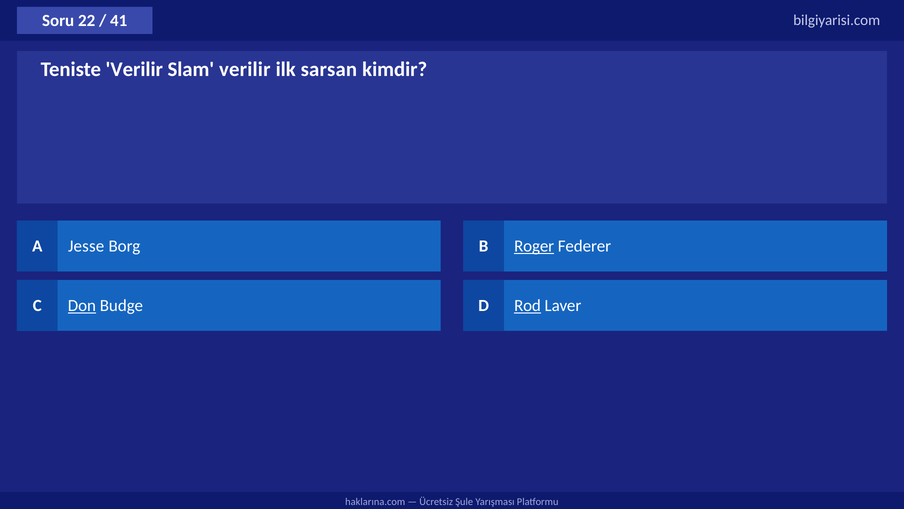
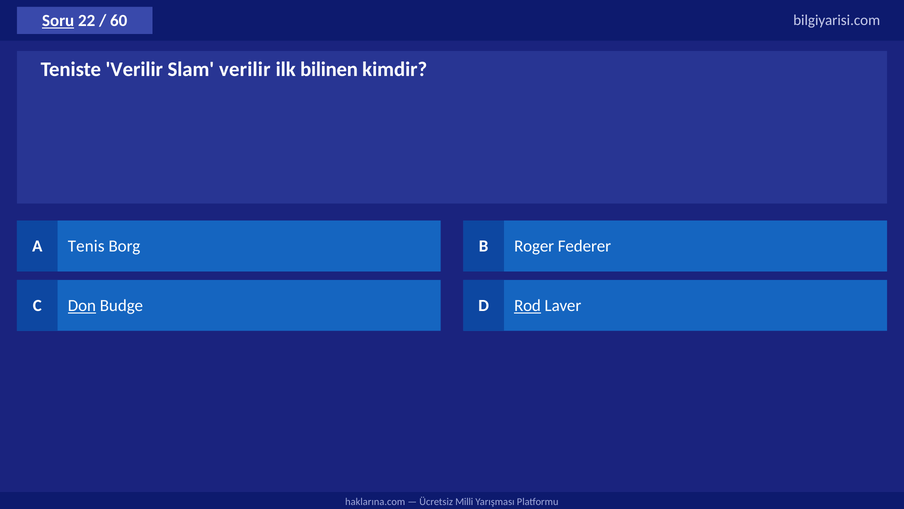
Soru underline: none -> present (58, 21)
41: 41 -> 60 (119, 21)
sarsan: sarsan -> bilinen (329, 70)
Jesse: Jesse -> Tenis (86, 246)
Roger underline: present -> none (534, 246)
Şule: Şule -> Milli (464, 501)
